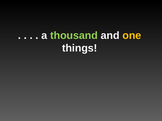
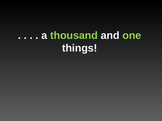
one colour: yellow -> light green (132, 36)
